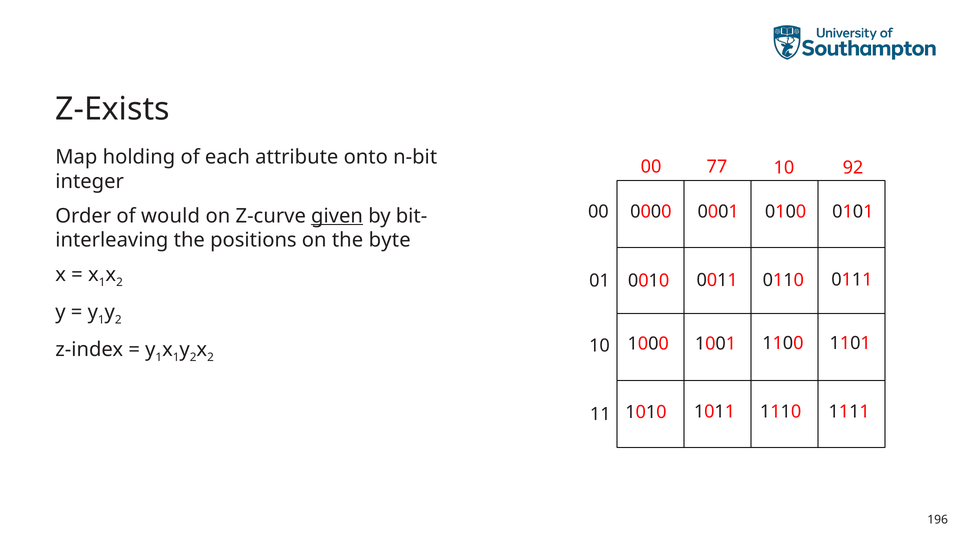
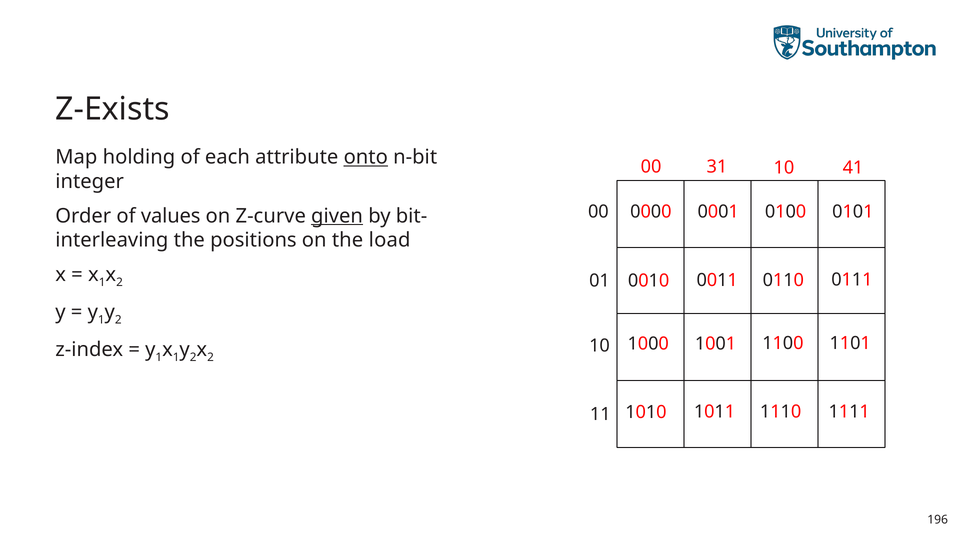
onto underline: none -> present (366, 157)
77: 77 -> 31 (717, 167)
92: 92 -> 41 (853, 168)
would: would -> values (171, 216)
byte: byte -> load (390, 240)
